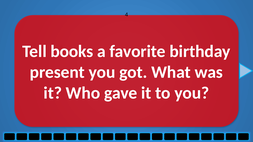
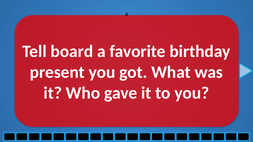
books: books -> board (72, 51)
